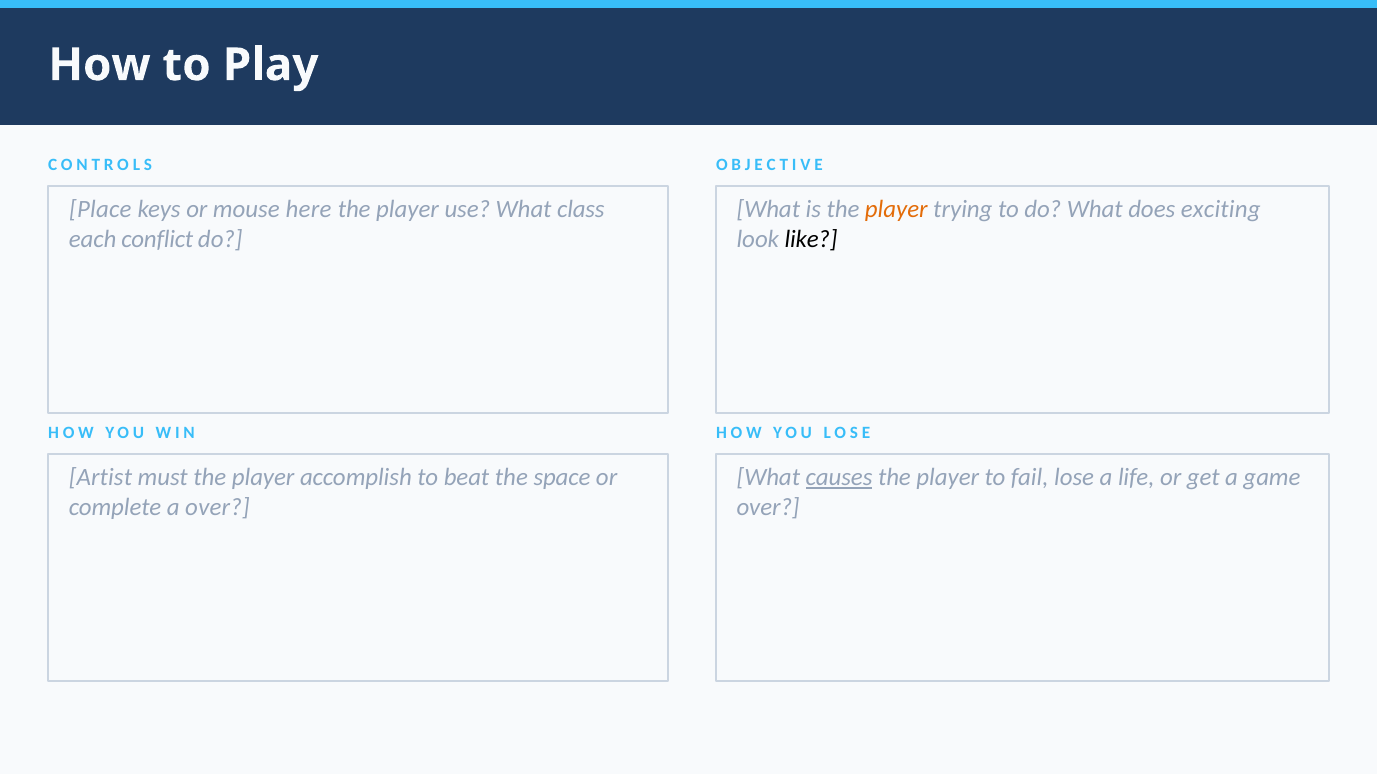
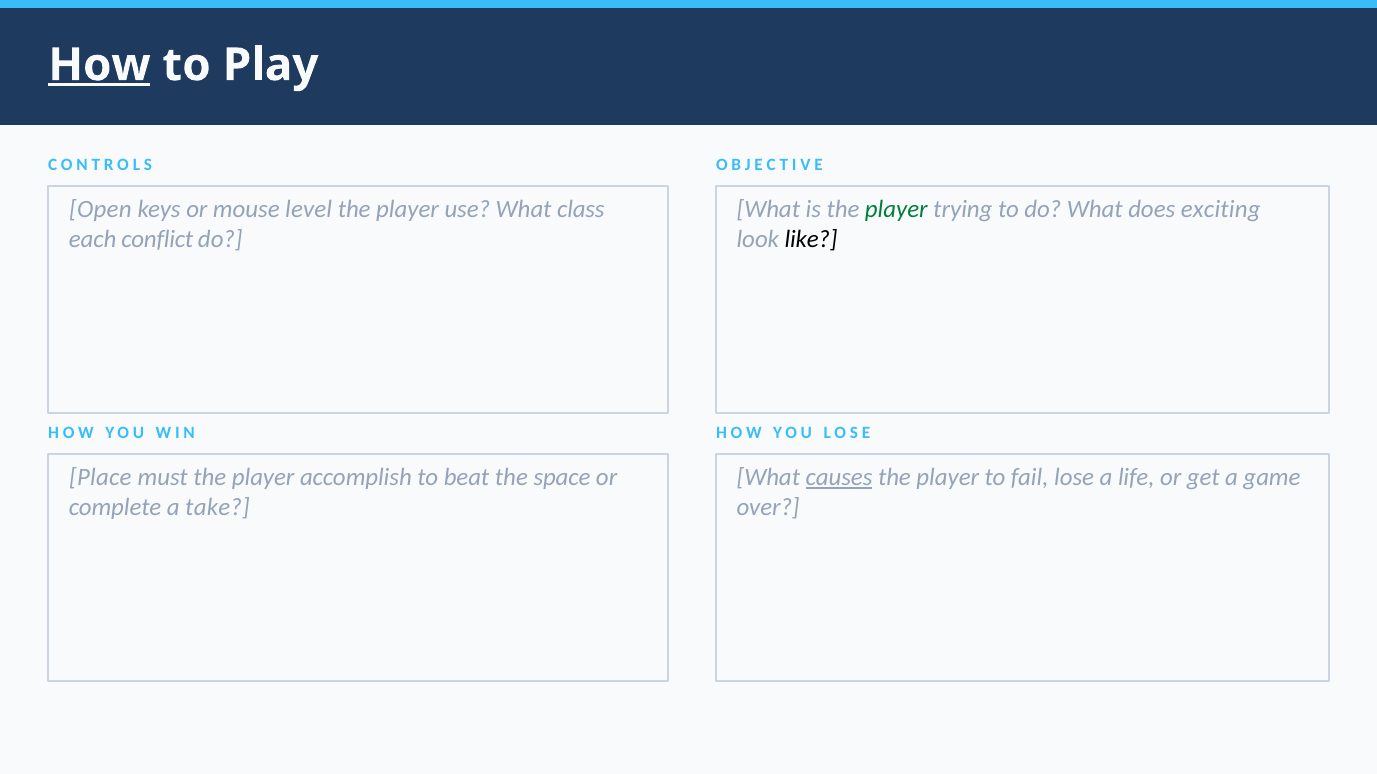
How underline: none -> present (99, 65)
Place: Place -> Open (100, 209)
here: here -> level (309, 209)
player colour: orange -> green (896, 209)
Artist: Artist -> Place (100, 478)
a over: over -> take (218, 508)
